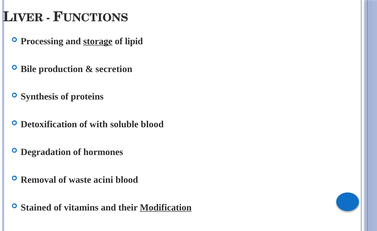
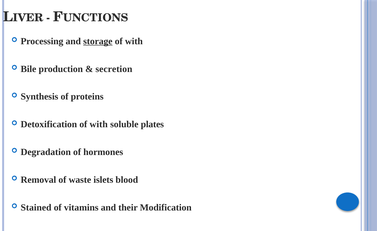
lipid: lipid -> with (134, 41)
soluble blood: blood -> plates (152, 125)
acini: acini -> islets (103, 180)
Modification underline: present -> none (166, 208)
